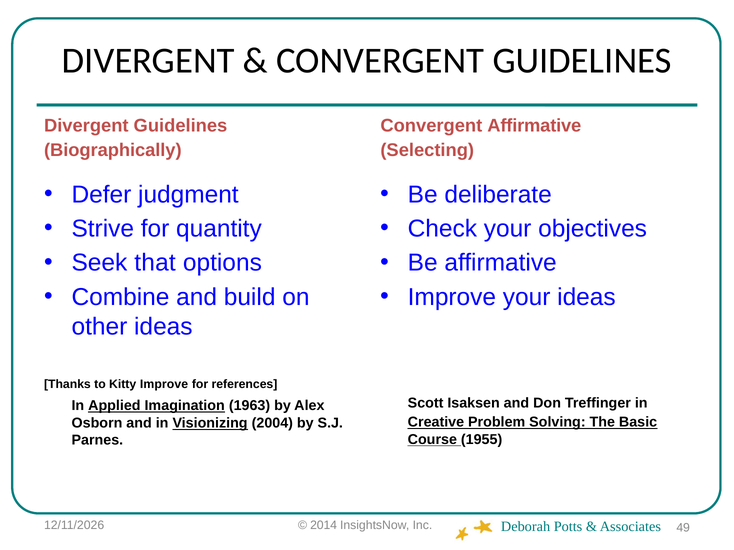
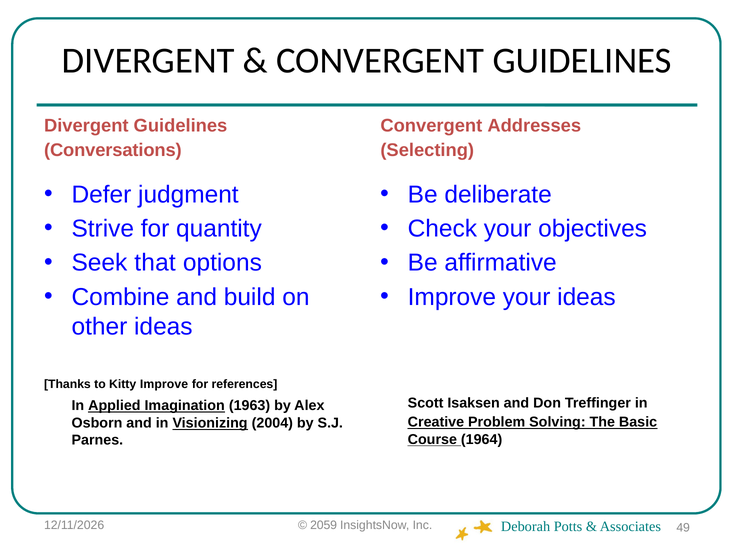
Convergent Affirmative: Affirmative -> Addresses (534, 126)
Biographically: Biographically -> Conversations (113, 150)
1955: 1955 -> 1964 (482, 440)
2014: 2014 -> 2059 (324, 526)
